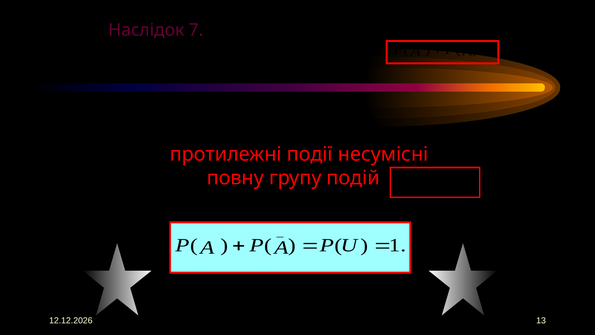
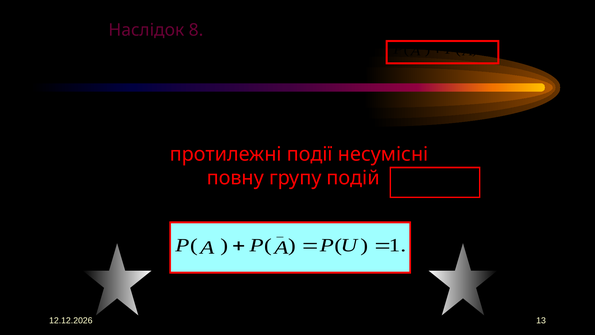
7: 7 -> 8 (196, 30)
